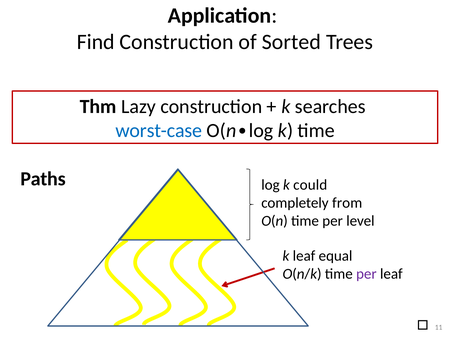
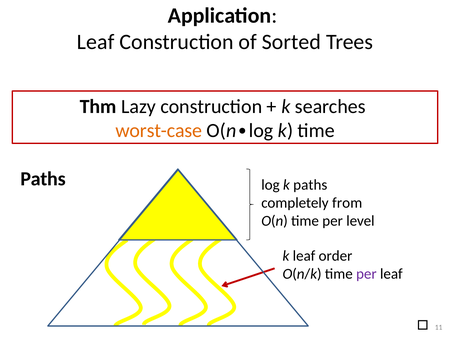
Find: Find -> Leaf (96, 42)
worst-case colour: blue -> orange (159, 130)
k could: could -> paths (310, 185)
equal: equal -> order (336, 255)
